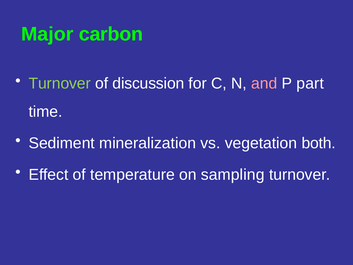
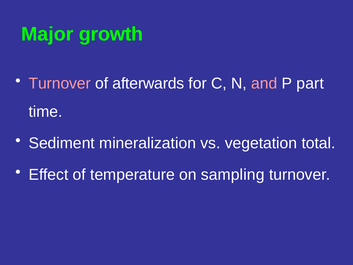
carbon: carbon -> growth (111, 34)
Turnover colour: light green -> pink (60, 83)
discussion: discussion -> afterwards (148, 83)
both: both -> total (319, 143)
